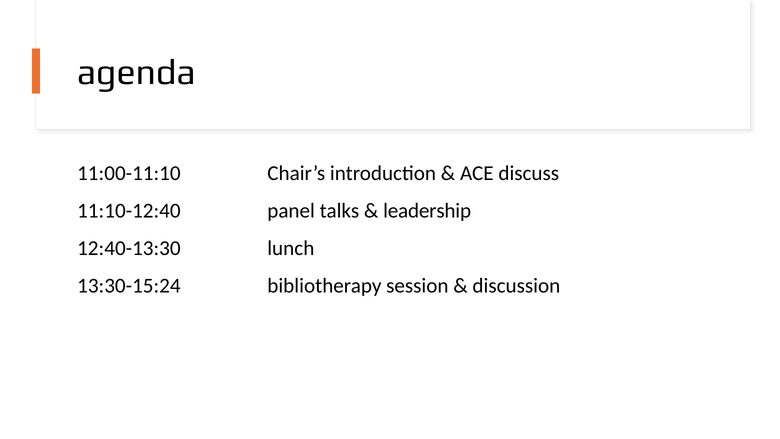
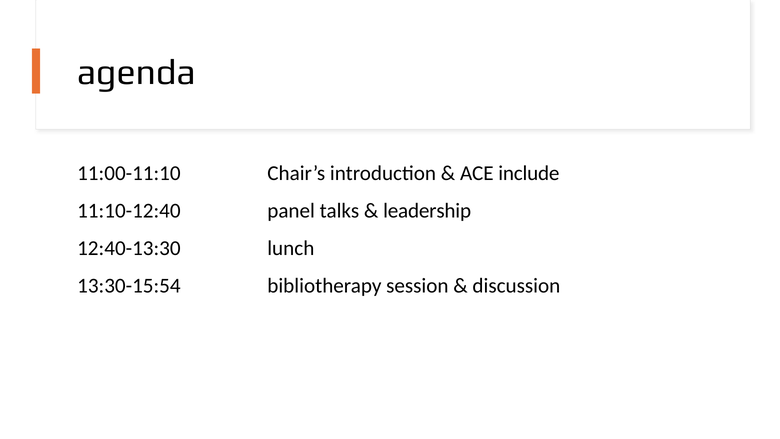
discuss: discuss -> include (529, 173)
13:30-15:24: 13:30-15:24 -> 13:30-15:54 (129, 286)
